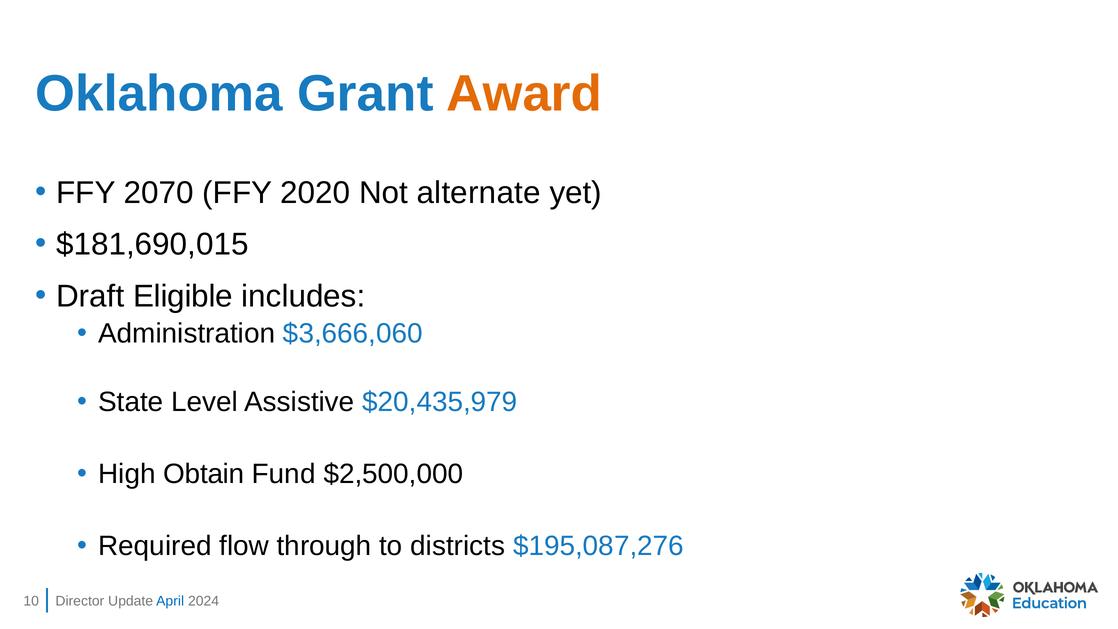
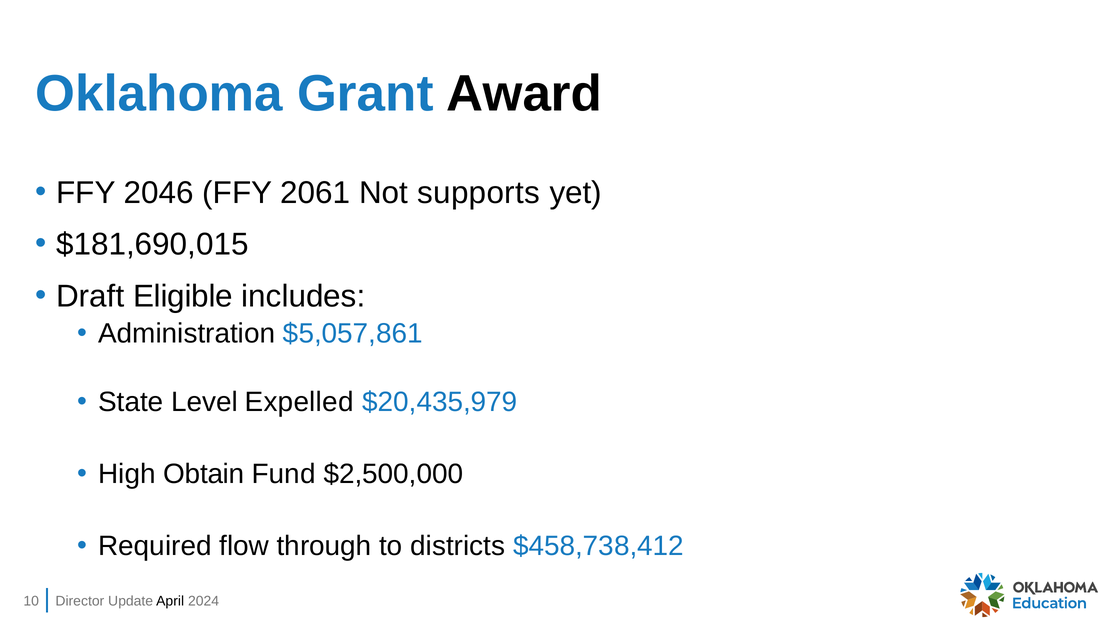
Award colour: orange -> black (524, 94)
2070: 2070 -> 2046 (159, 193)
2020: 2020 -> 2061 (315, 193)
alternate: alternate -> supports (479, 193)
$3,666,060: $3,666,060 -> $5,057,861 (353, 334)
Assistive: Assistive -> Expelled (299, 402)
$195,087,276: $195,087,276 -> $458,738,412 (598, 546)
April colour: blue -> black (170, 601)
